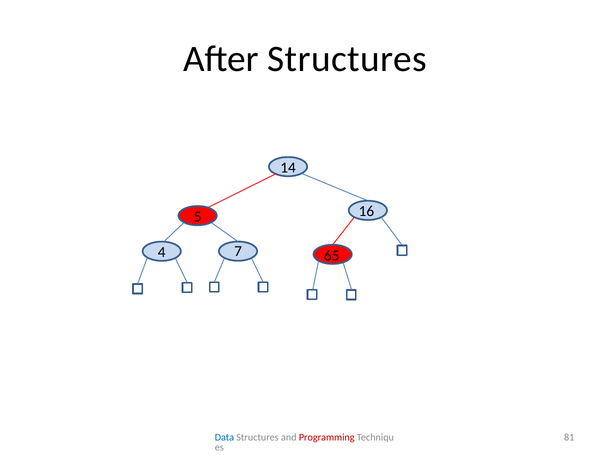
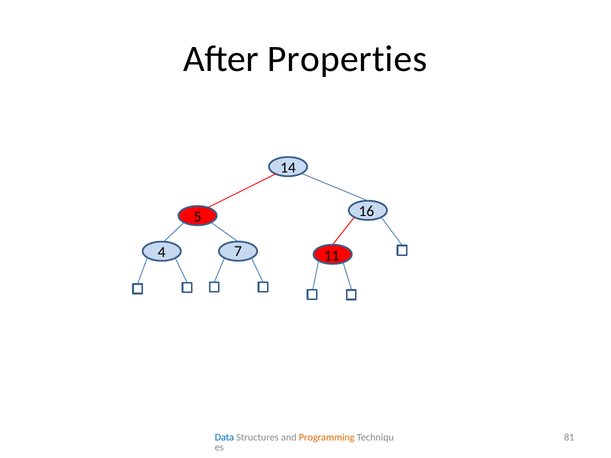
After Structures: Structures -> Properties (347, 59)
65: 65 -> 11 (332, 256)
Programming colour: red -> orange (327, 438)
